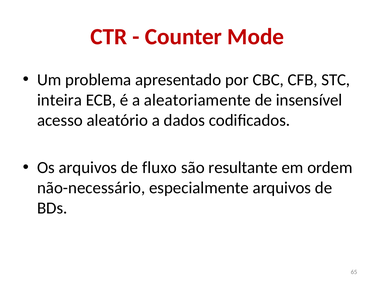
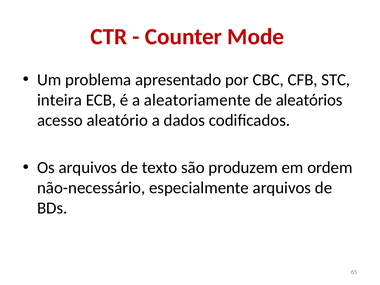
insensível: insensível -> aleatórios (309, 100)
fluxo: fluxo -> texto (160, 168)
resultante: resultante -> produzem (243, 168)
